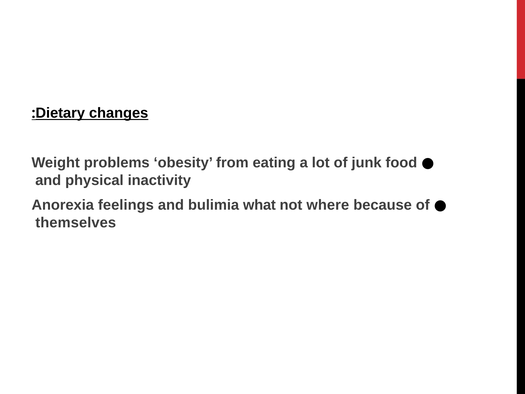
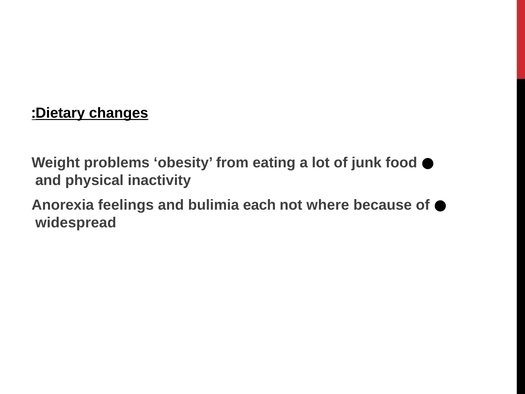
what: what -> each (259, 205)
themselves: themselves -> widespread (76, 222)
